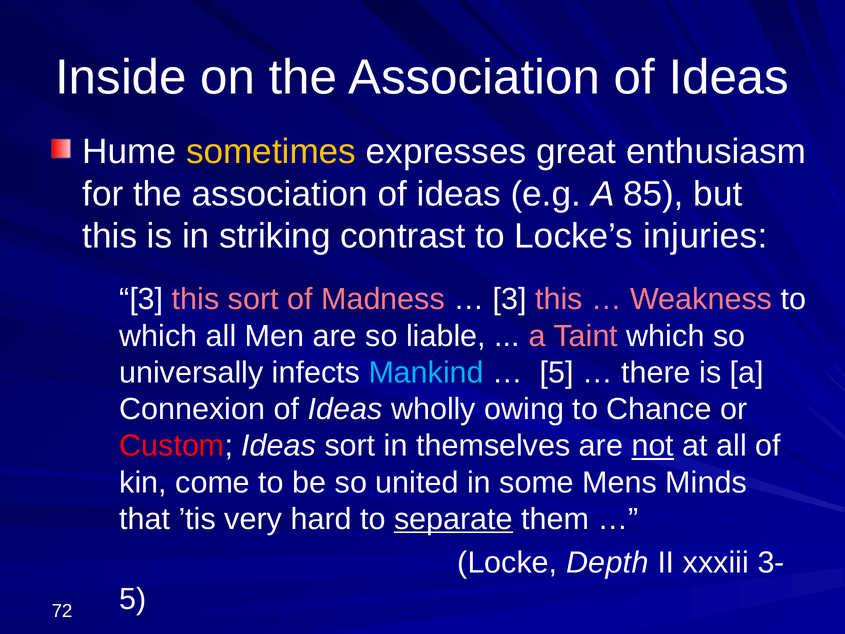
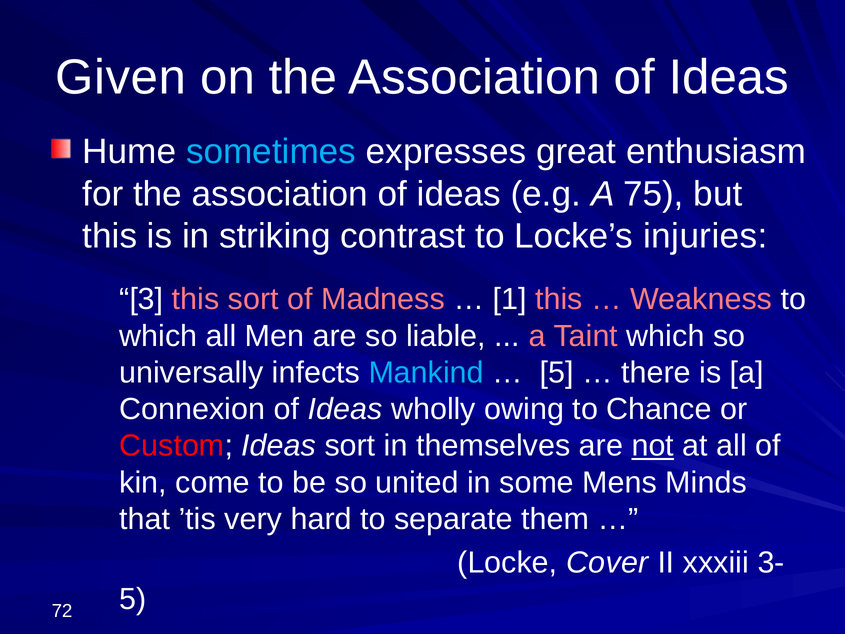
Inside: Inside -> Given (121, 77)
sometimes colour: yellow -> light blue (271, 152)
85: 85 -> 75 (653, 194)
3: 3 -> 1 (510, 299)
separate underline: present -> none (453, 519)
Depth: Depth -> Cover (607, 563)
